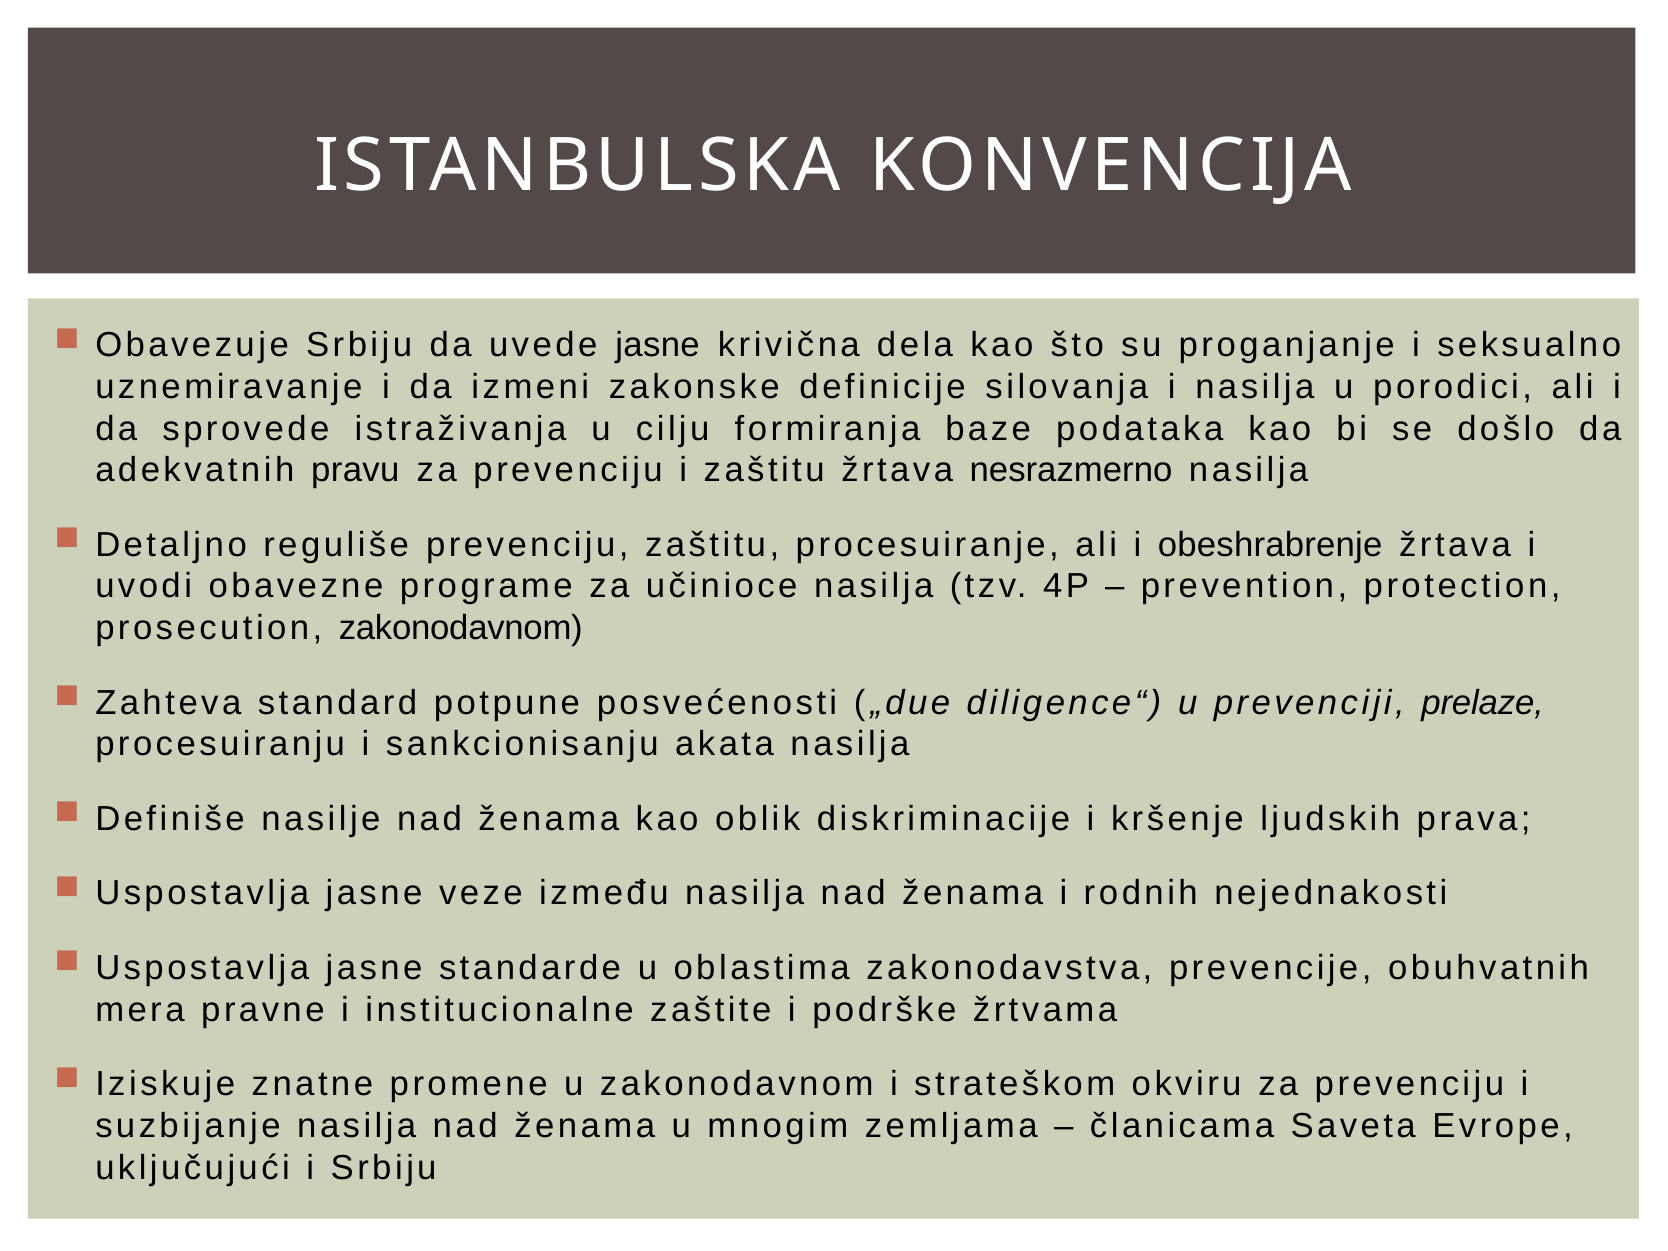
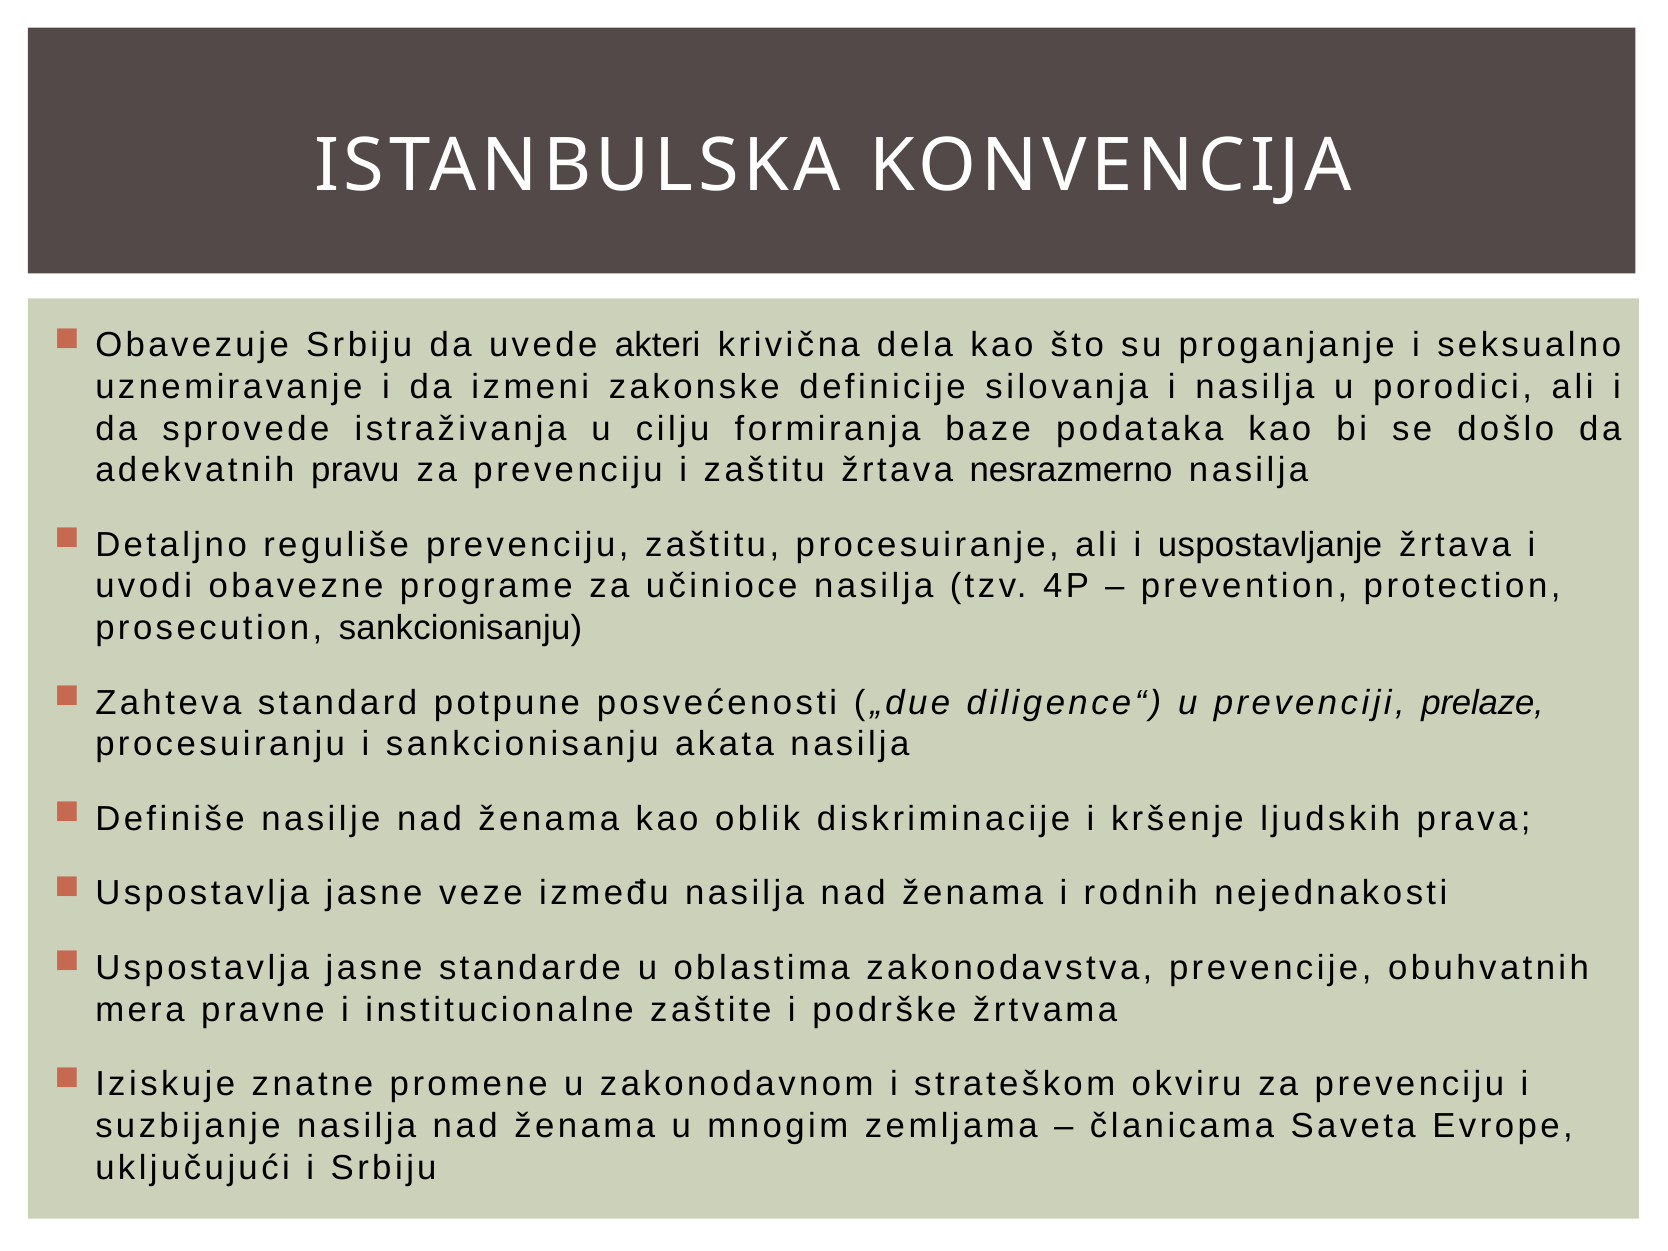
uvede jasne: jasne -> akteri (658, 345)
obeshrabrenje: obeshrabrenje -> uspostavljanje (1270, 545)
prosecution zakonodavnom: zakonodavnom -> sankcionisanju (461, 628)
